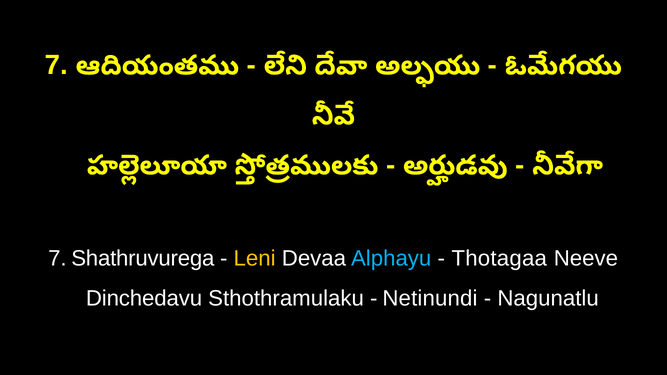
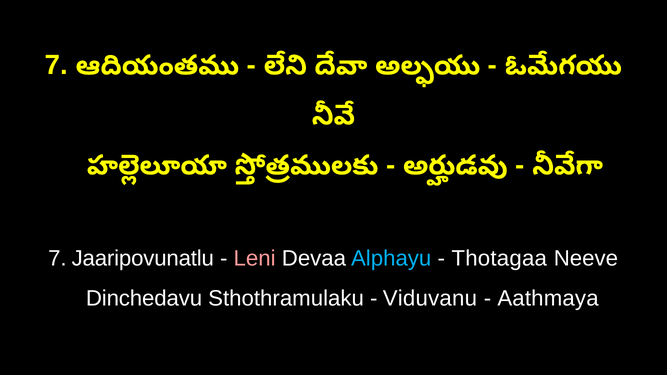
Shathruvurega: Shathruvurega -> Jaaripovunatlu (143, 258)
Leni colour: yellow -> pink (255, 258)
Netinundi: Netinundi -> Viduvanu (430, 298)
Nagunatlu: Nagunatlu -> Aathmaya (548, 298)
